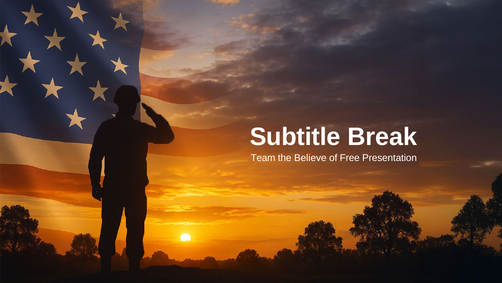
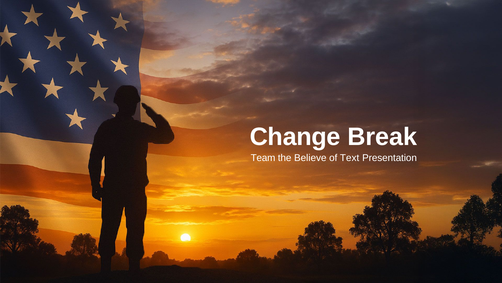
Subtitle: Subtitle -> Change (295, 137)
Free: Free -> Text (350, 158)
